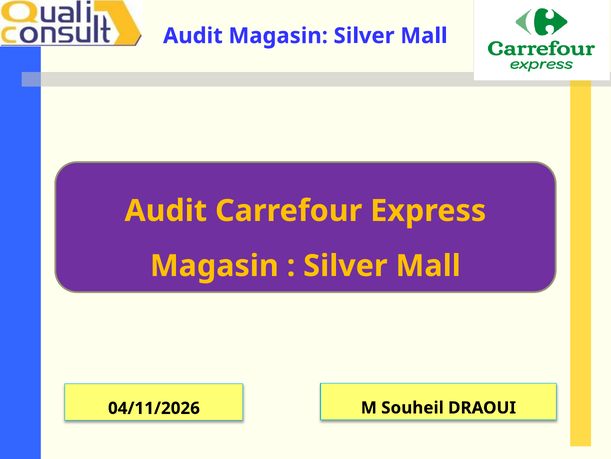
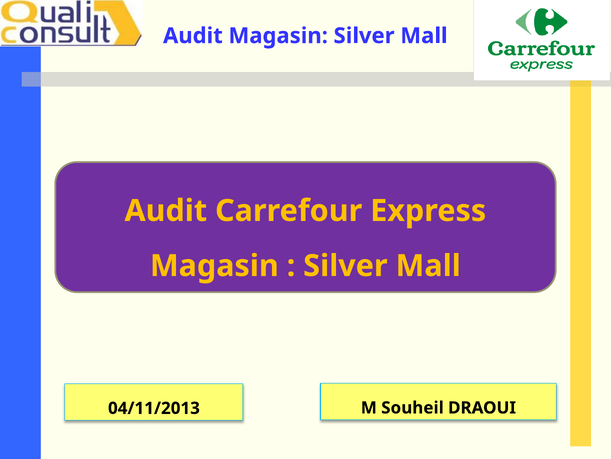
04/11/2026: 04/11/2026 -> 04/11/2013 (154, 408)
